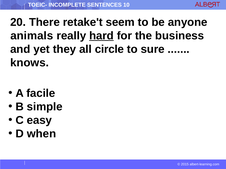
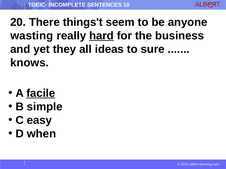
retake't: retake't -> things't (83, 22)
animals: animals -> wasting (32, 36)
circle: circle -> ideas (109, 49)
facile underline: none -> present (41, 93)
